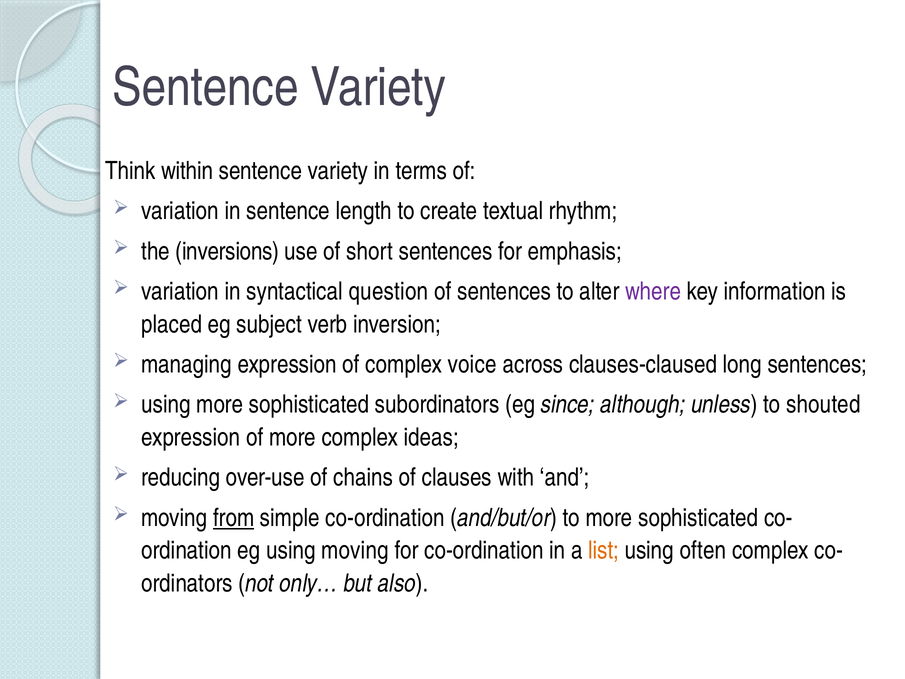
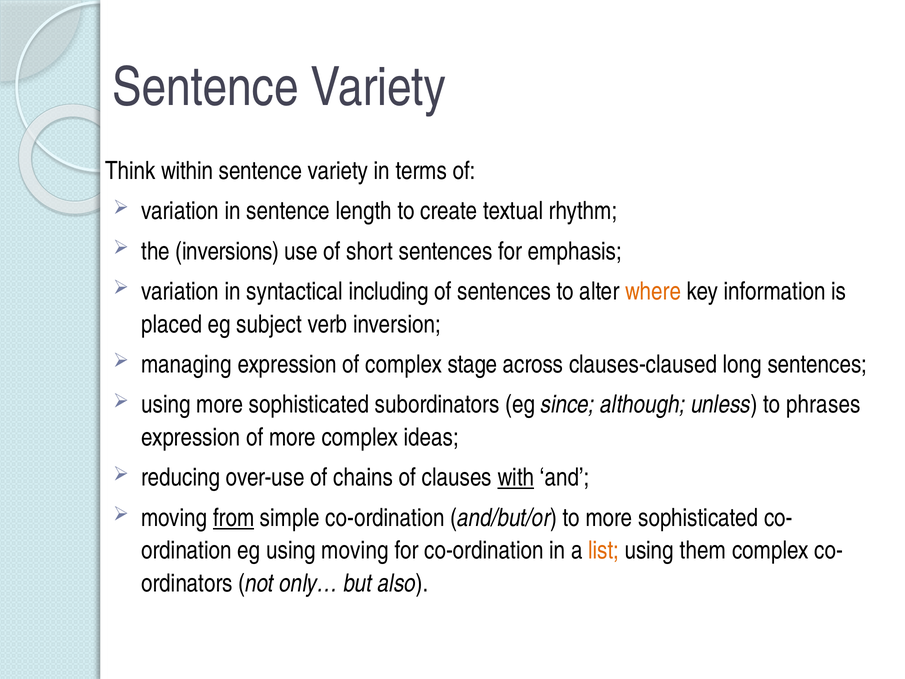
question: question -> including (389, 291)
where colour: purple -> orange (653, 291)
voice: voice -> stage (472, 364)
shouted: shouted -> phrases (823, 405)
with underline: none -> present (516, 477)
often: often -> them (703, 550)
